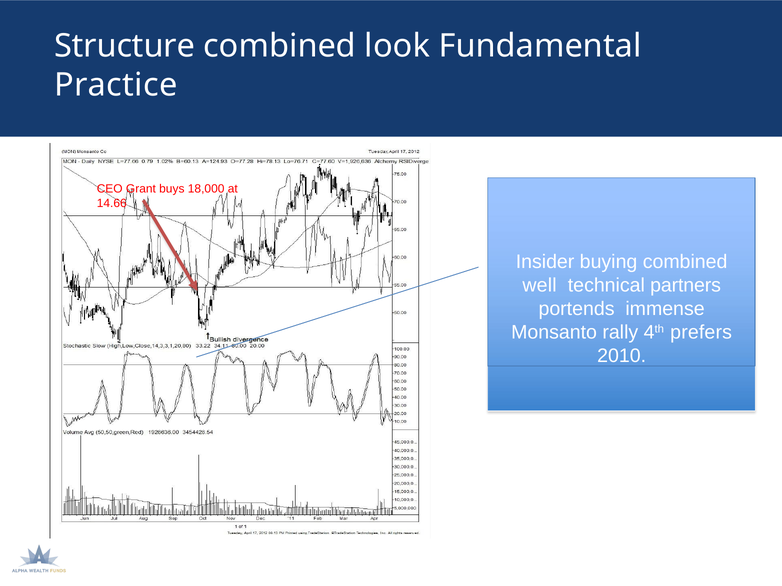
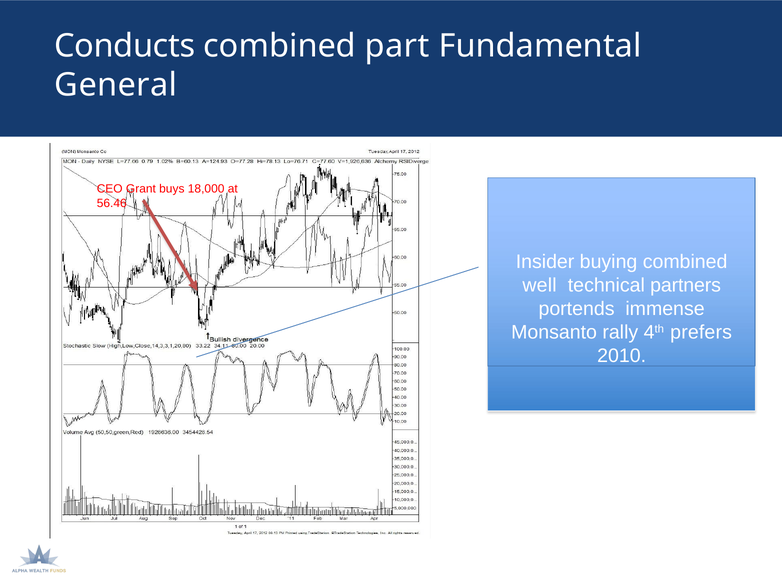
Structure: Structure -> Conducts (125, 46)
look: look -> part (397, 46)
Practice: Practice -> General (116, 85)
14.66: 14.66 -> 56.46 (112, 204)
